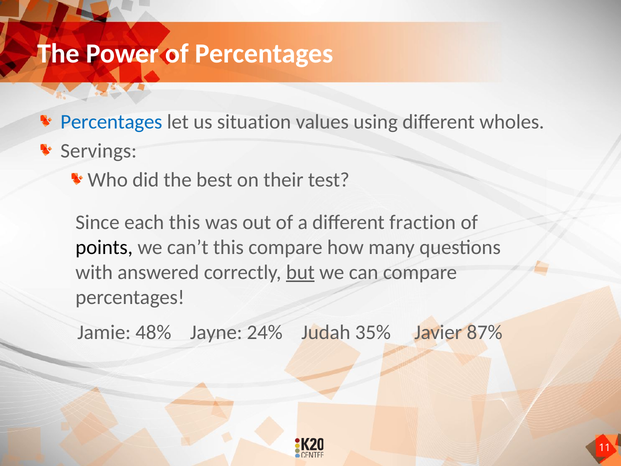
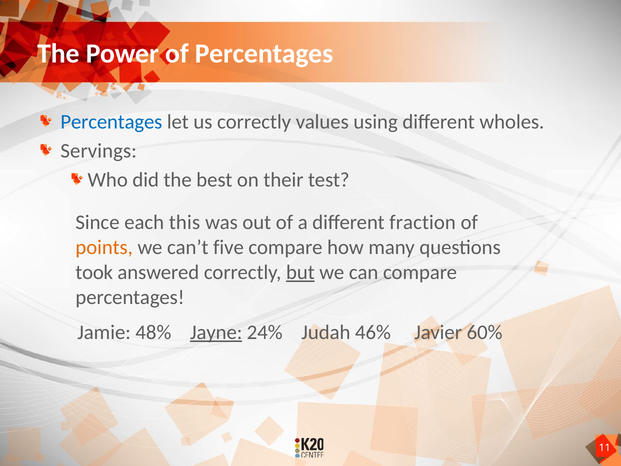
us situation: situation -> correctly (254, 122)
points colour: black -> orange (104, 247)
can’t this: this -> five (228, 247)
with: with -> took (94, 272)
Jayne underline: none -> present (216, 332)
35%: 35% -> 46% (373, 332)
87%: 87% -> 60% (485, 332)
